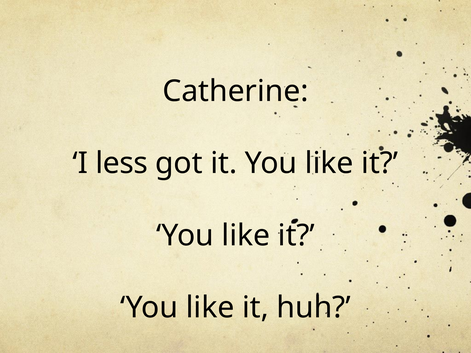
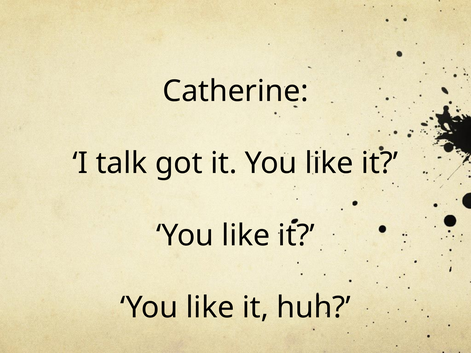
less: less -> talk (122, 163)
